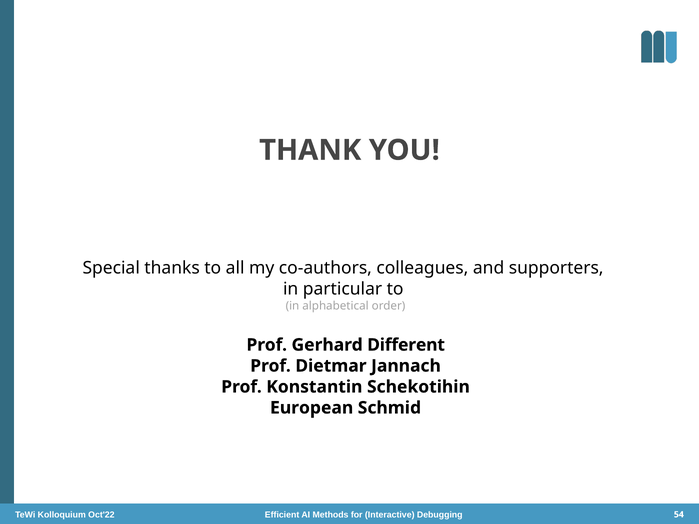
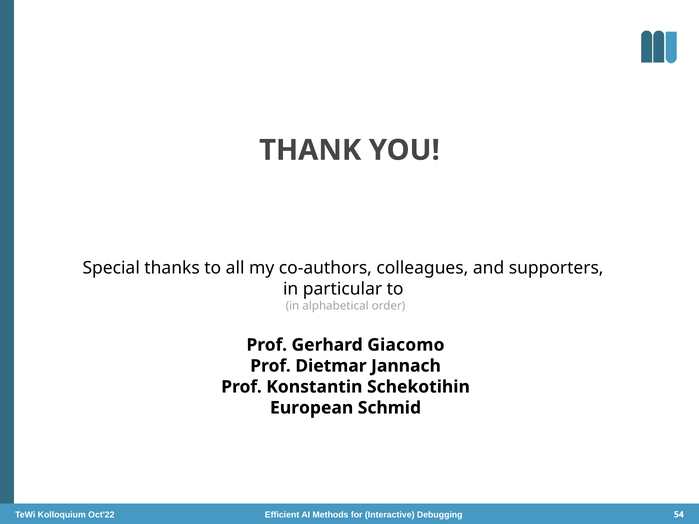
Different: Different -> Giacomo (406, 345)
